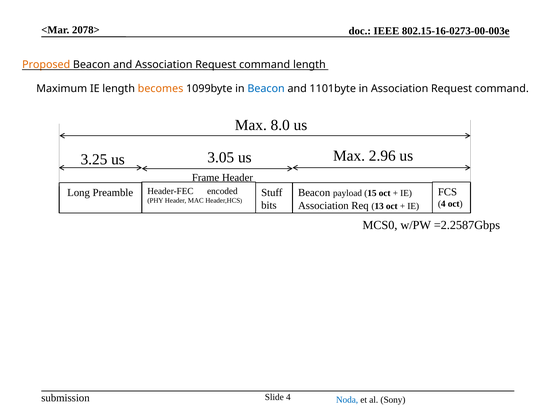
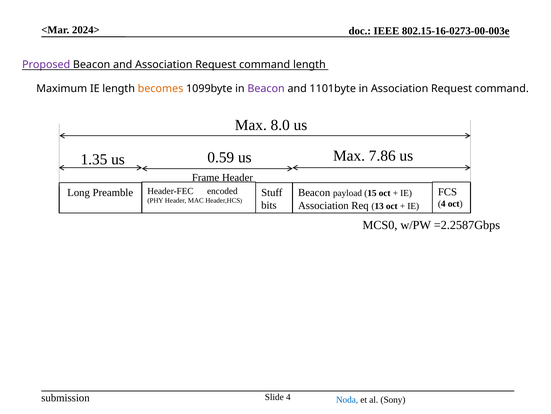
2078>: 2078> -> 2024> (86, 30)
Proposed colour: orange -> purple (46, 65)
Beacon colour: blue -> purple (266, 89)
2.96: 2.96 -> 7.86 (382, 156)
3.05: 3.05 -> 0.59 (221, 157)
3.25: 3.25 -> 1.35 (94, 159)
